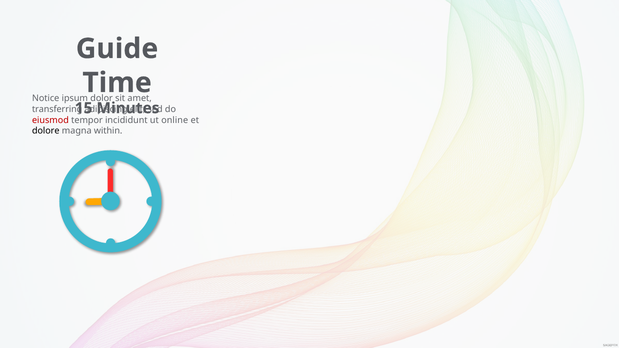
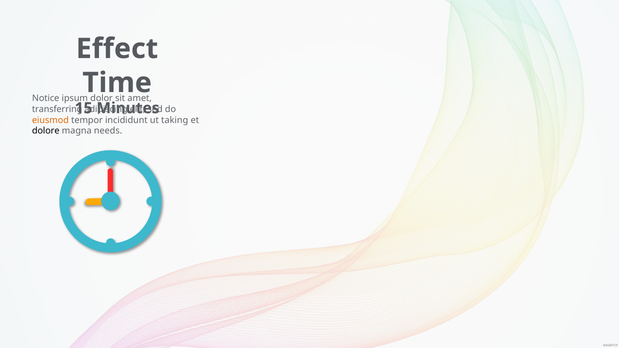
Guide: Guide -> Effect (117, 49)
eiusmod colour: red -> orange (50, 120)
online: online -> taking (175, 120)
within: within -> needs (108, 131)
